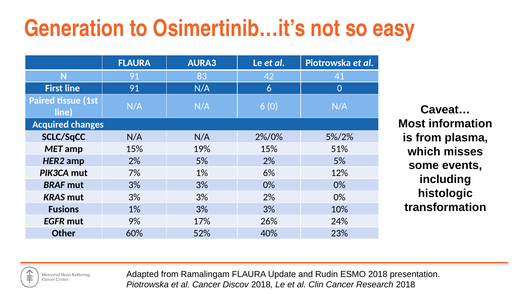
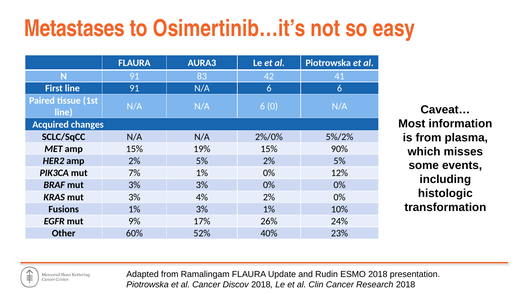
Generation: Generation -> Metastases (74, 29)
91 N/A 6 0: 0 -> 6 (340, 88)
51%: 51% -> 90% (340, 149)
1% 6%: 6% -> 0% (269, 173)
KRAS mut 3% 3%: 3% -> 4% (202, 197)
1% 3% 3%: 3% -> 1% (269, 209)
